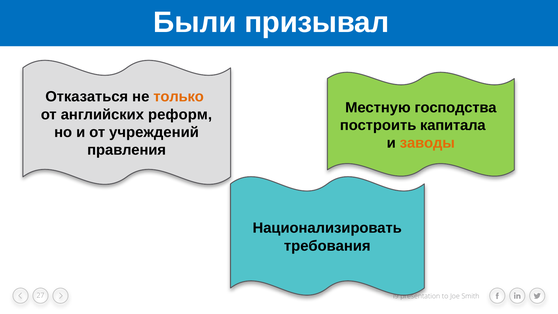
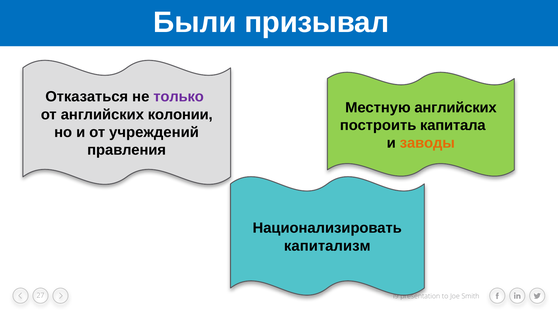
только colour: orange -> purple (179, 97)
Местную господства: господства -> английских (456, 107)
реформ: реформ -> колонии (180, 114)
требования: требования -> капитализм (327, 246)
